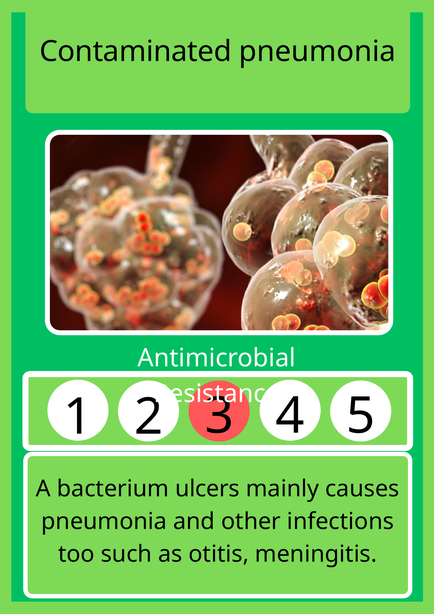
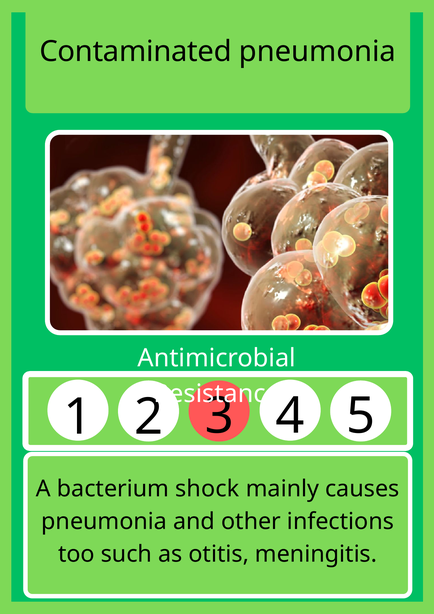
ulcers: ulcers -> shock (207, 489)
